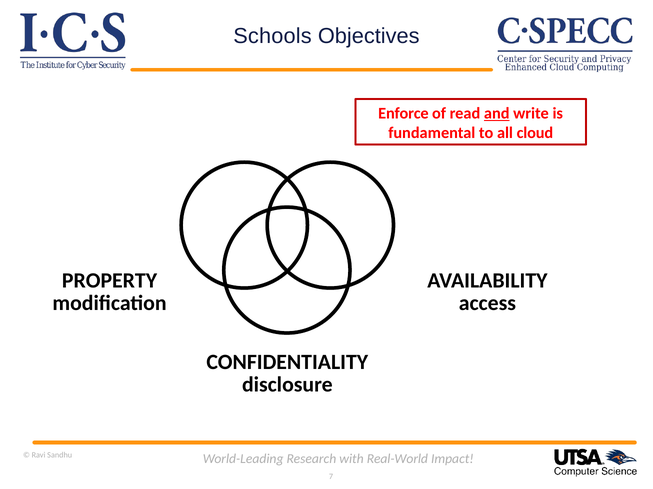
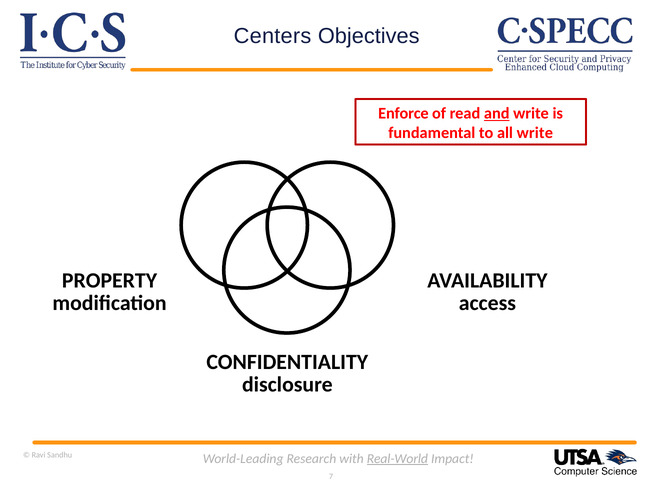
Schools: Schools -> Centers (273, 36)
all cloud: cloud -> write (535, 133)
Real-World underline: none -> present (397, 459)
